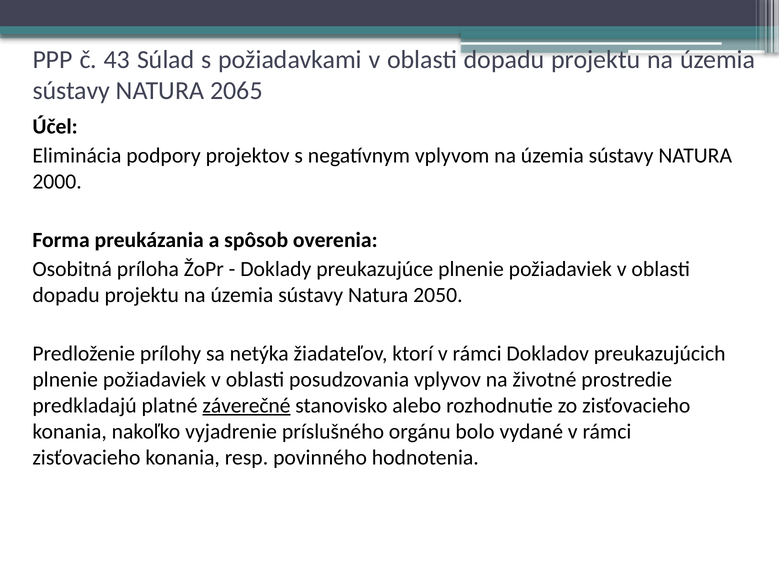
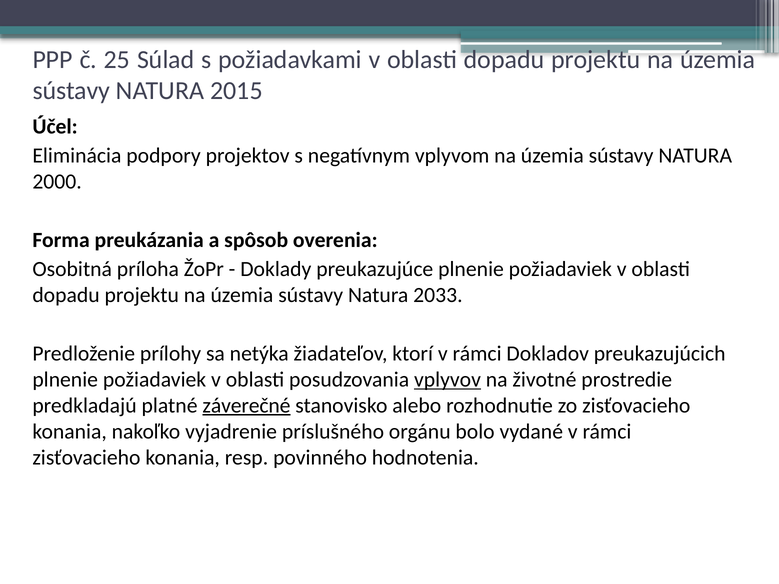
43: 43 -> 25 (117, 60)
2065: 2065 -> 2015 (236, 91)
2050: 2050 -> 2033 (438, 295)
vplyvov underline: none -> present (448, 380)
